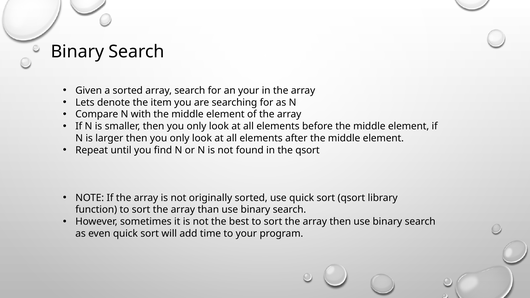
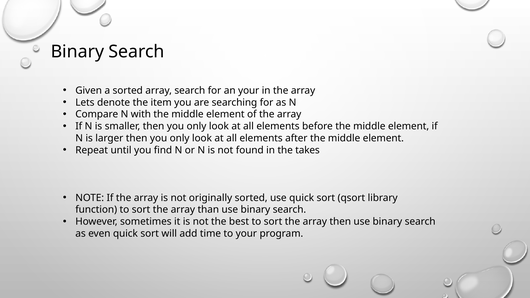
the qsort: qsort -> takes (308, 150)
